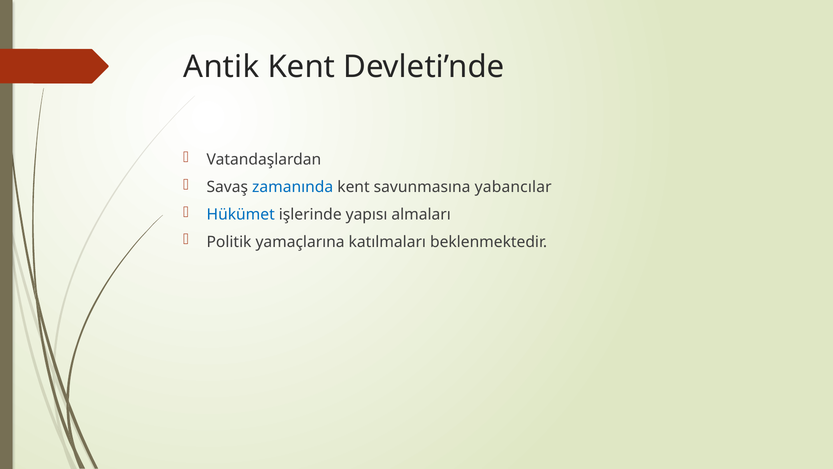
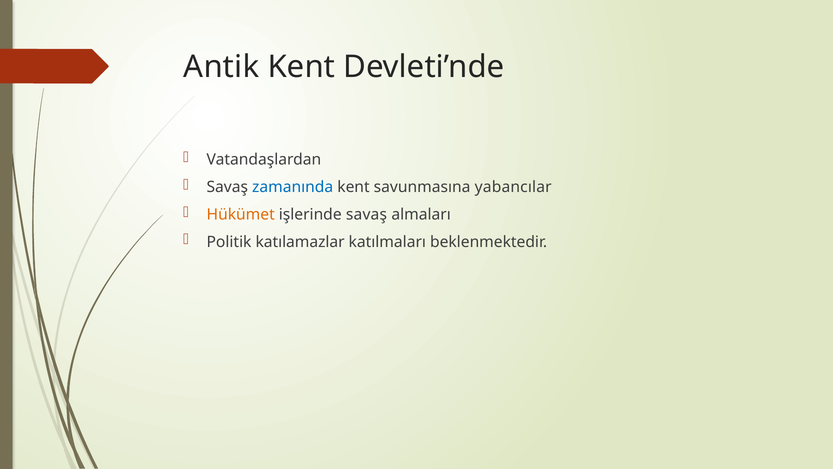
Hükümet colour: blue -> orange (241, 214)
işlerinde yapısı: yapısı -> savaş (366, 214)
yamaçlarına: yamaçlarına -> katılamazlar (300, 242)
